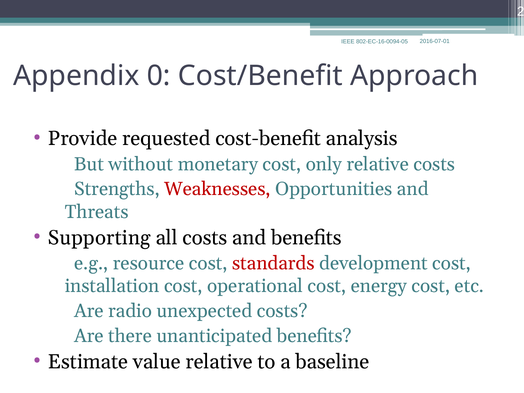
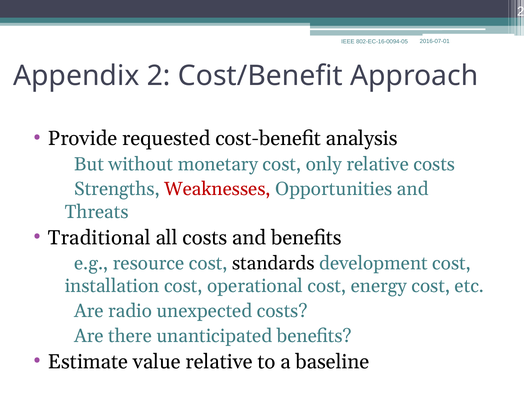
0: 0 -> 2 (159, 76)
Supporting: Supporting -> Traditional (99, 238)
standards colour: red -> black (273, 263)
